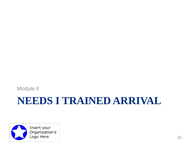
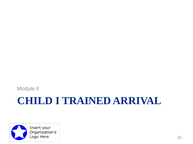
NEEDS: NEEDS -> CHILD (35, 101)
